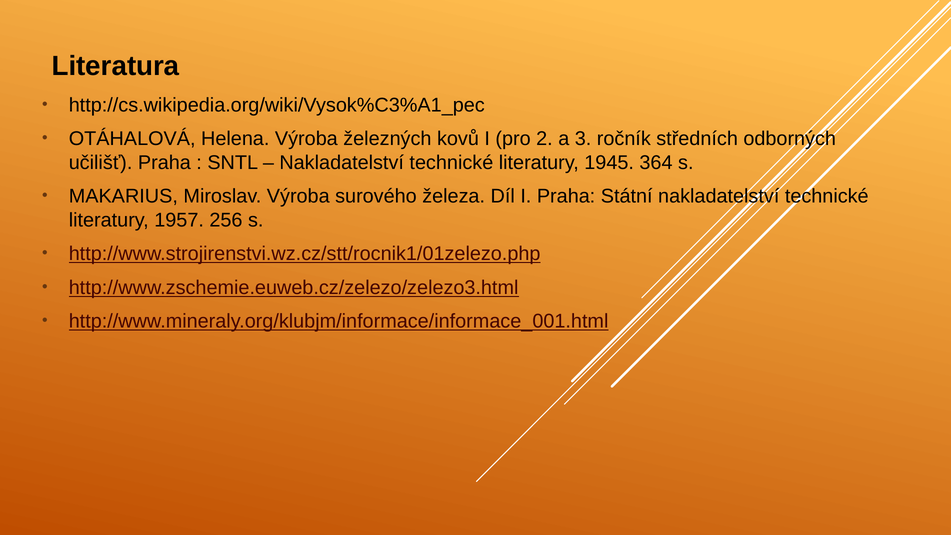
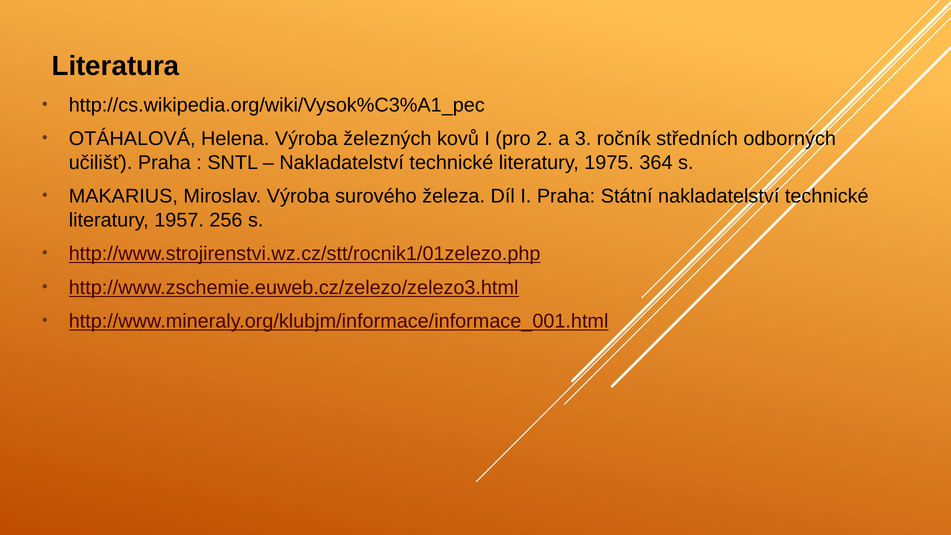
1945: 1945 -> 1975 (609, 163)
